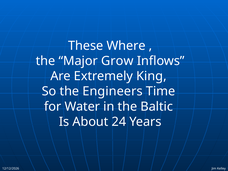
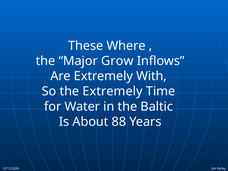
King: King -> With (151, 76)
the Engineers: Engineers -> Extremely (113, 91)
24: 24 -> 88 (119, 122)
